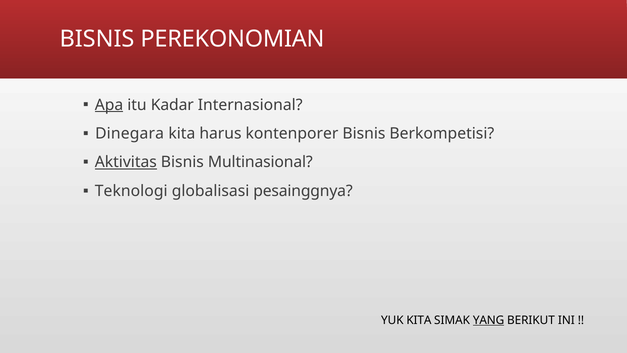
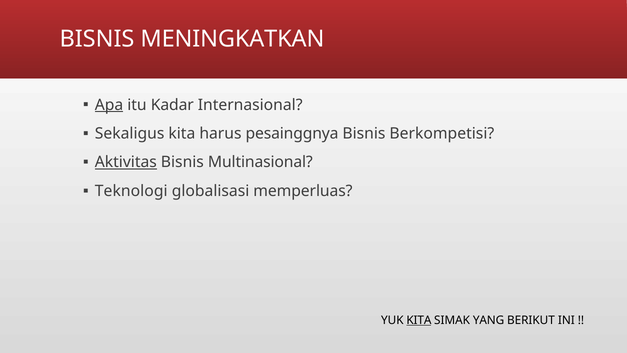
PEREKONOMIAN: PEREKONOMIAN -> MENINGKATKAN (232, 39)
Dinegara: Dinegara -> Sekaligus (130, 133)
kontenporer: kontenporer -> pesainggnya (292, 133)
pesainggnya: pesainggnya -> memperluas (303, 191)
KITA underline: none -> present (419, 320)
YANG underline: present -> none (489, 320)
